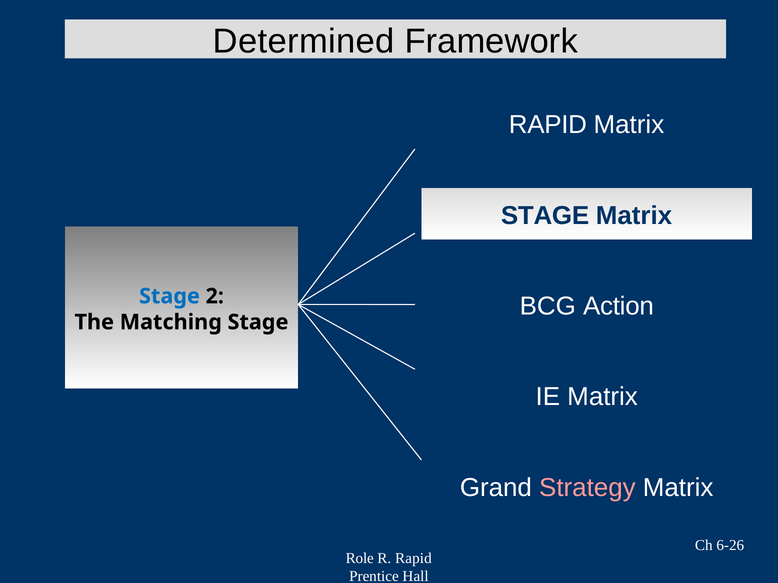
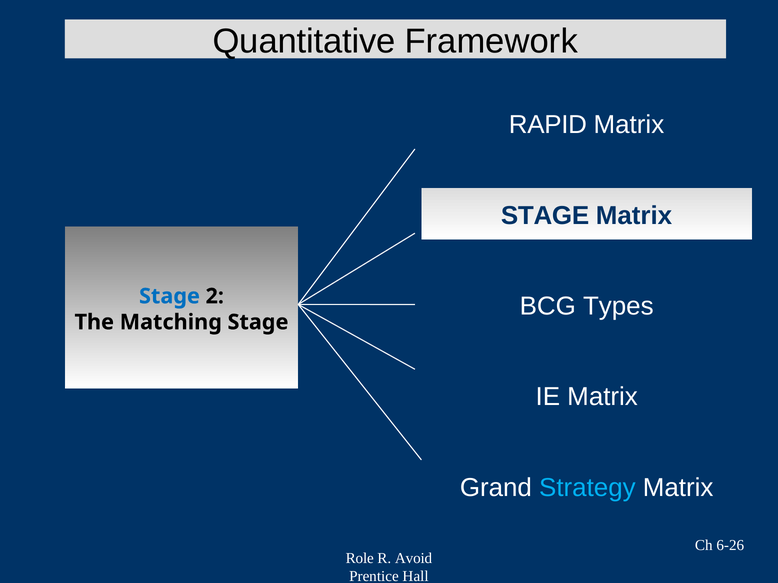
Determined: Determined -> Quantitative (304, 41)
Action: Action -> Types (618, 307)
Strategy colour: pink -> light blue (587, 488)
R Rapid: Rapid -> Avoid (414, 559)
